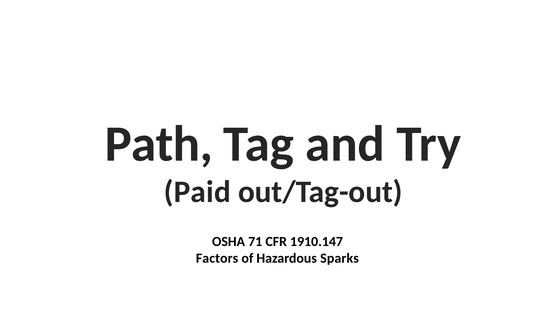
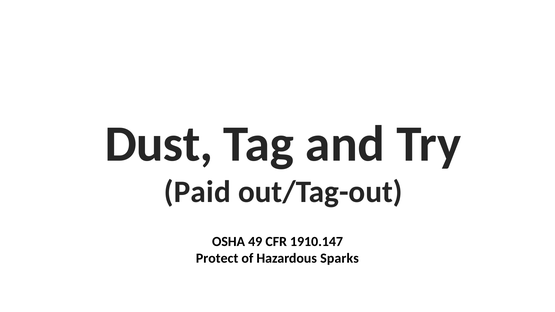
Path: Path -> Dust (159, 144)
71: 71 -> 49 (255, 242)
Factors: Factors -> Protect (217, 259)
